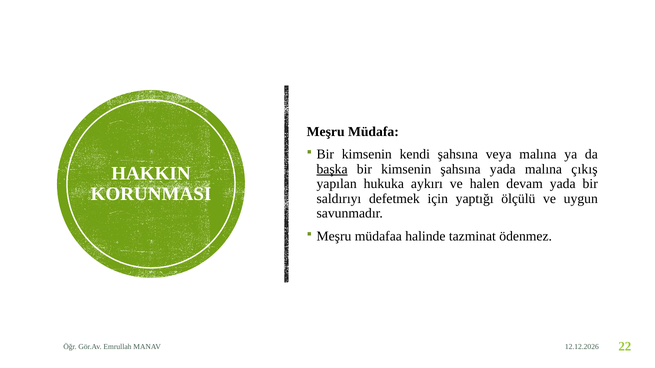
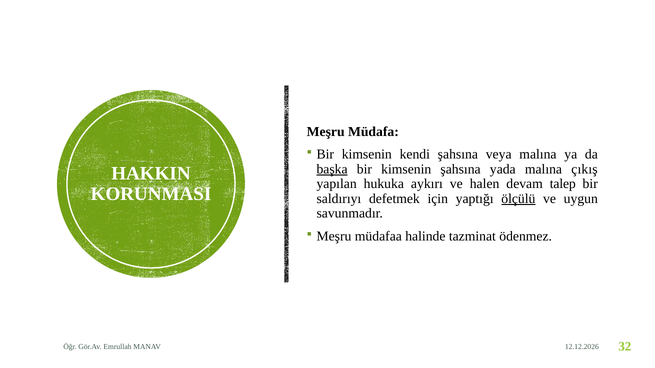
devam yada: yada -> talep (563, 184)
ölçülü underline: none -> present (518, 199)
22: 22 -> 32 (625, 347)
